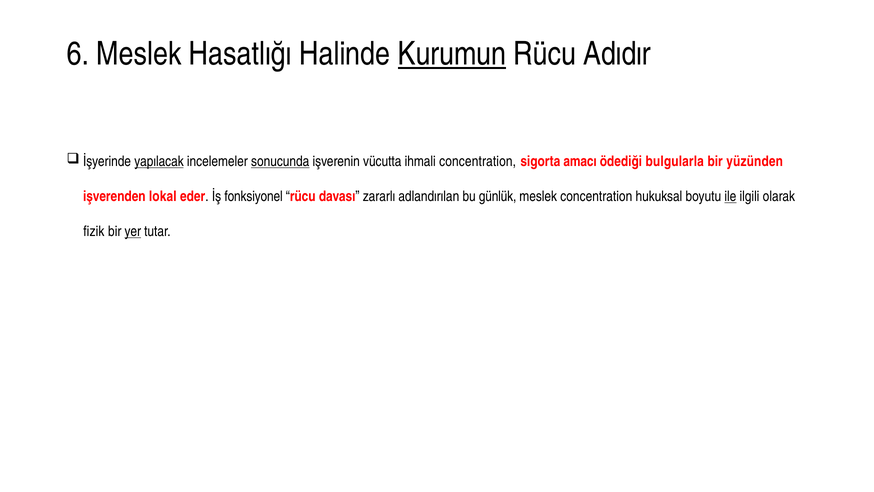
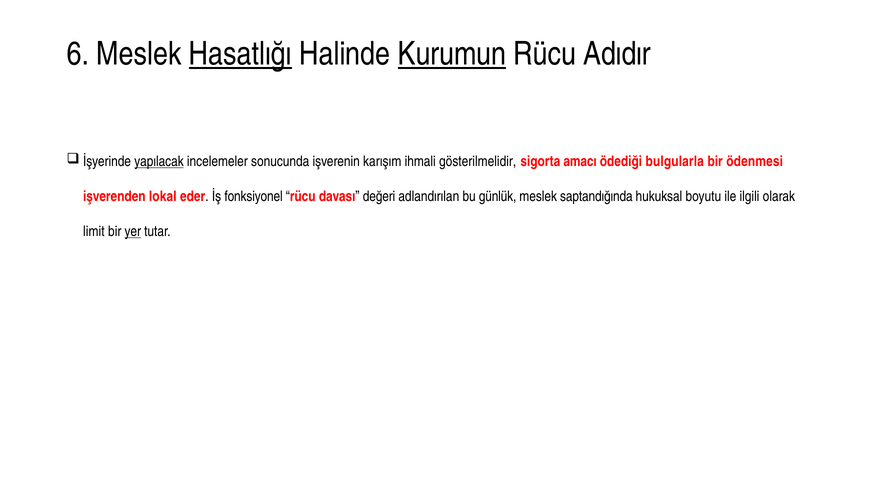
Hasatlığı underline: none -> present (240, 54)
sonucunda underline: present -> none (280, 161)
vücutta: vücutta -> karışım (382, 161)
ihmali concentration: concentration -> gösterilmelidir (478, 161)
yüzünden: yüzünden -> ödenmesi (755, 161)
zararlı: zararlı -> değeri (379, 196)
meslek concentration: concentration -> saptandığında (596, 196)
ile underline: present -> none (730, 196)
fizik: fizik -> limit (94, 231)
